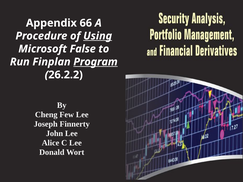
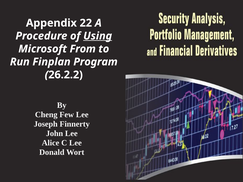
66: 66 -> 22 (86, 23)
False: False -> From (83, 49)
Program underline: present -> none (95, 62)
